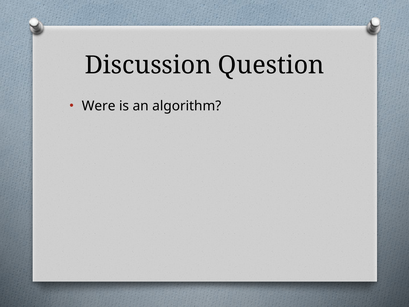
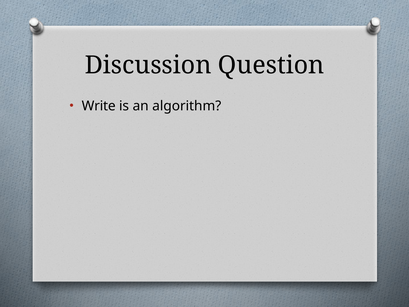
Were: Were -> Write (99, 106)
